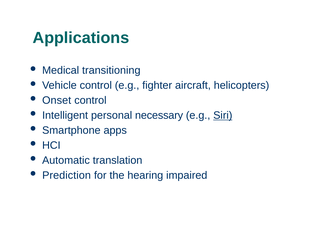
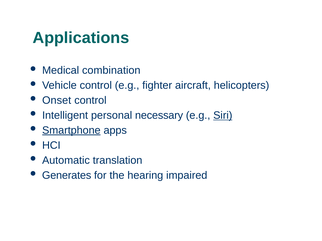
transitioning: transitioning -> combination (111, 71)
Smartphone underline: none -> present (71, 131)
Prediction: Prediction -> Generates (67, 176)
